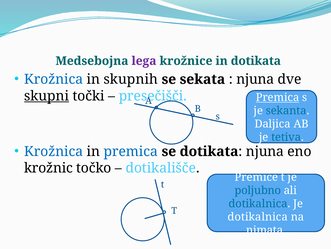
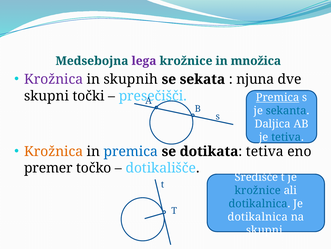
in dotikata: dotikata -> množica (256, 61)
Krožnica colour: blue -> purple (54, 79)
skupni underline: present -> none (47, 96)
Krožnica colour: blue -> orange (54, 151)
dotikata njuna: njuna -> tetiva (265, 151)
krožnic: krožnic -> premer (48, 168)
Premice: Premice -> Središče (256, 177)
poljubno: poljubno -> krožnice (258, 190)
nimata: nimata -> skupni (266, 230)
